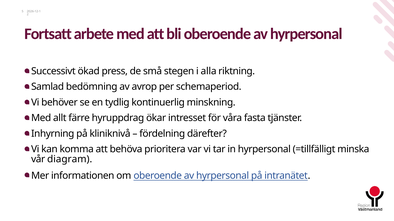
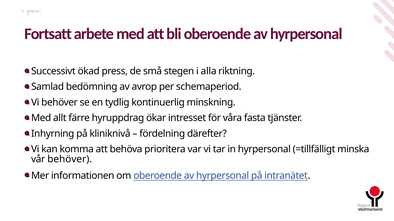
vår diagram: diagram -> behöver (70, 159)
